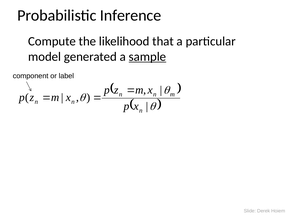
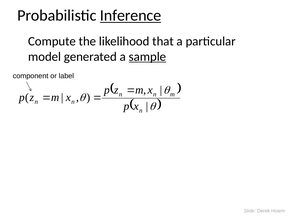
Inference underline: none -> present (131, 16)
